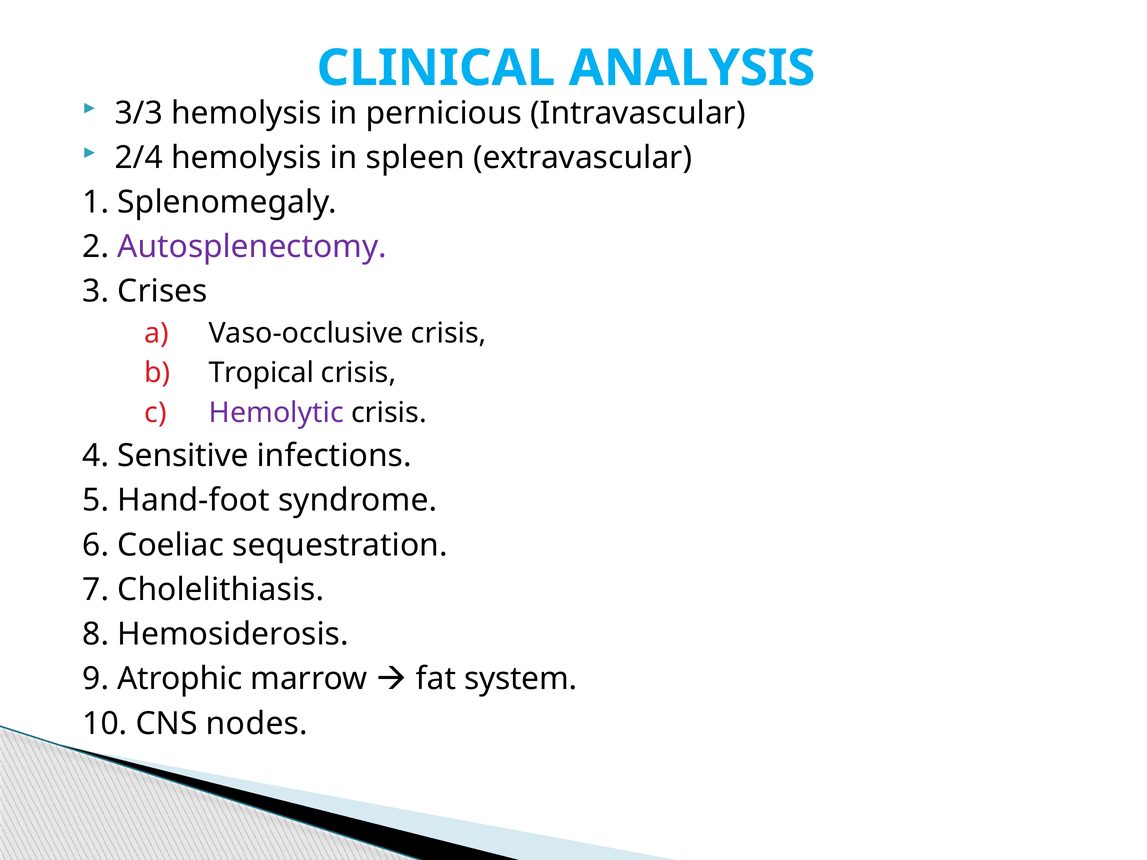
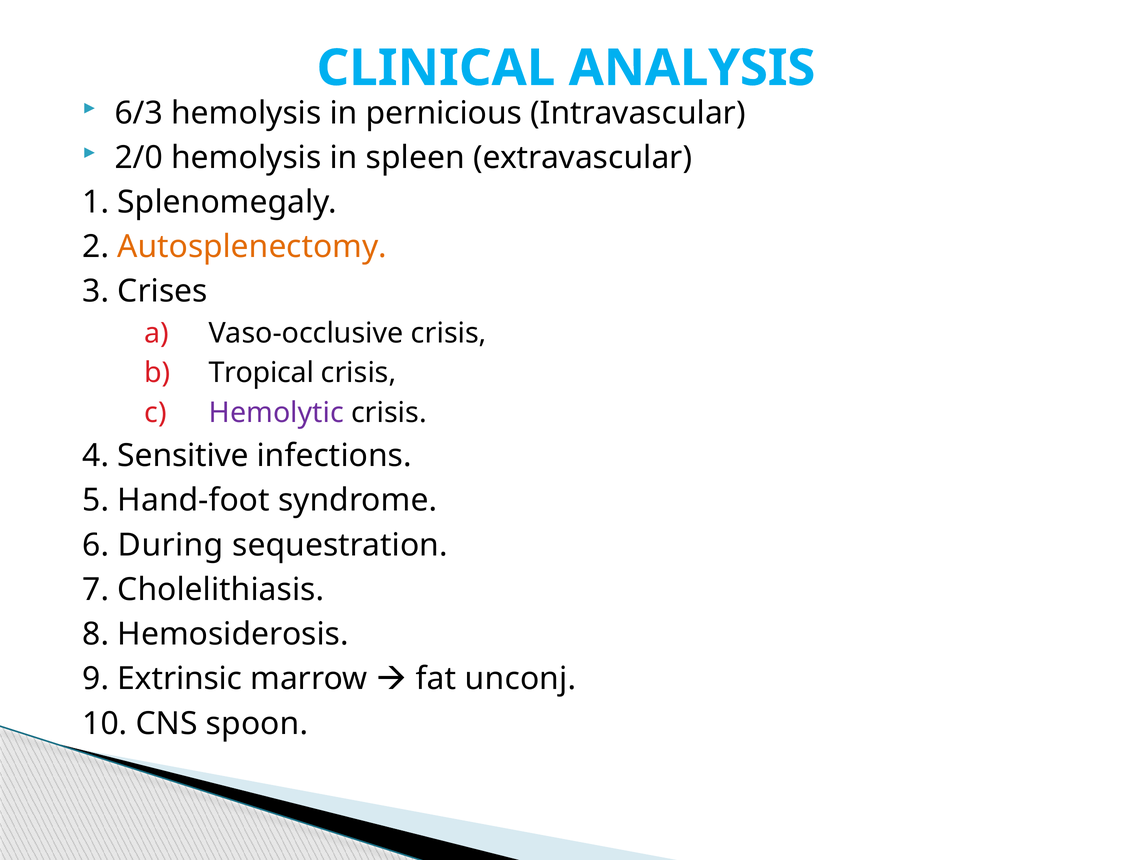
3/3: 3/3 -> 6/3 (139, 113)
2/4: 2/4 -> 2/0 (139, 158)
Autosplenectomy colour: purple -> orange (252, 247)
Coeliac: Coeliac -> During (171, 545)
Atrophic: Atrophic -> Extrinsic (180, 679)
system: system -> unconj (521, 679)
nodes: nodes -> spoon (257, 724)
